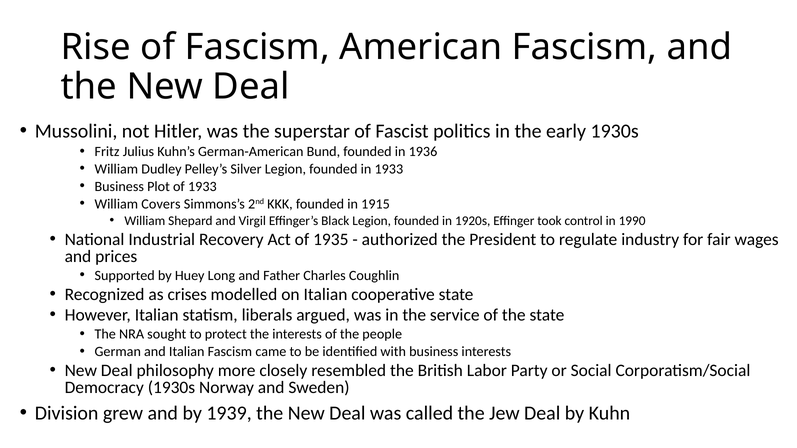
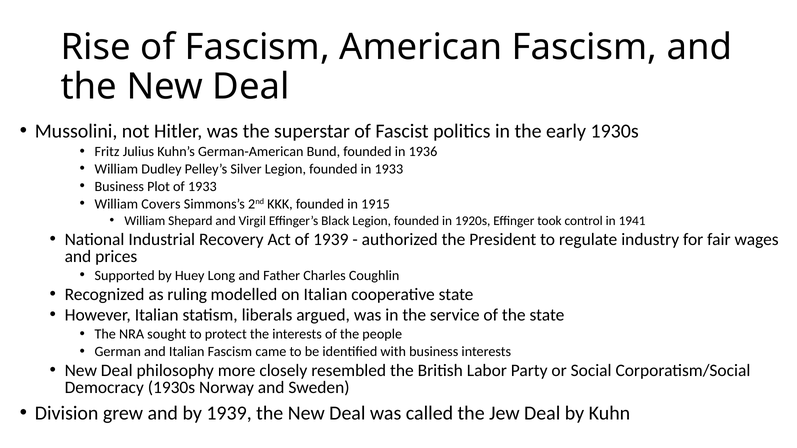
1990: 1990 -> 1941 (632, 221)
of 1935: 1935 -> 1939 (331, 240)
crises: crises -> ruling (187, 295)
